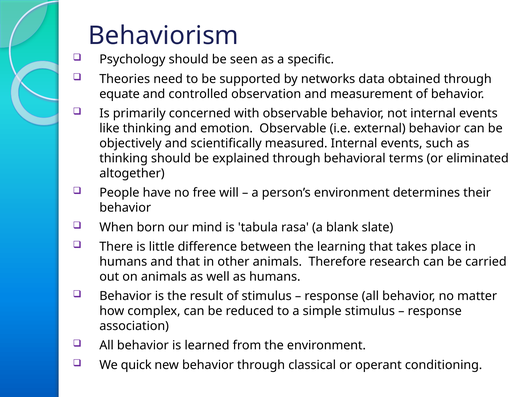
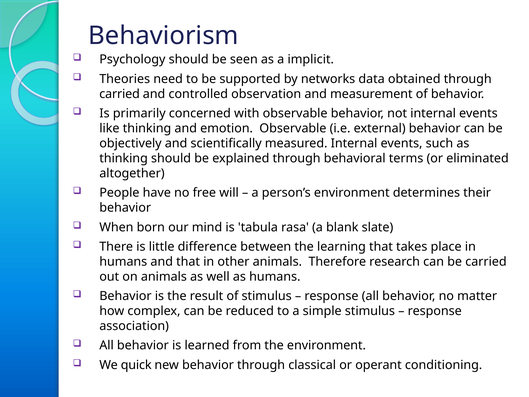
specific: specific -> implicit (311, 59)
equate: equate -> carried (120, 94)
